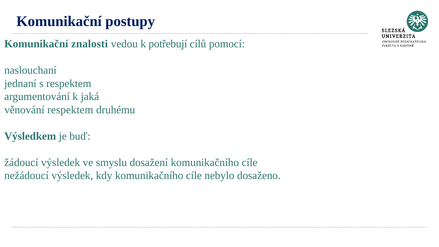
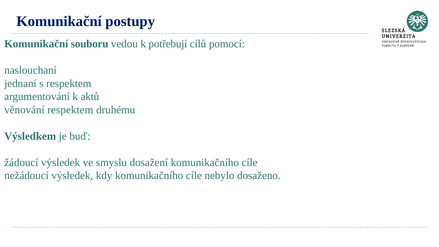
znalosti: znalosti -> souboru (90, 44)
jaká: jaká -> aktů (90, 97)
